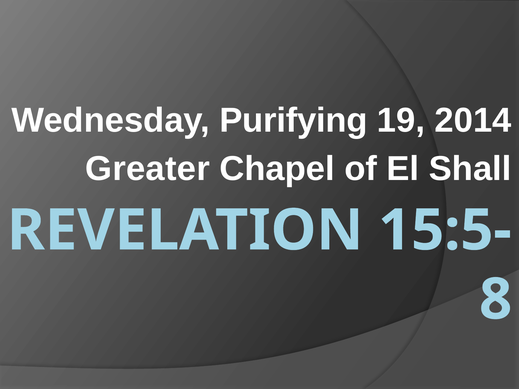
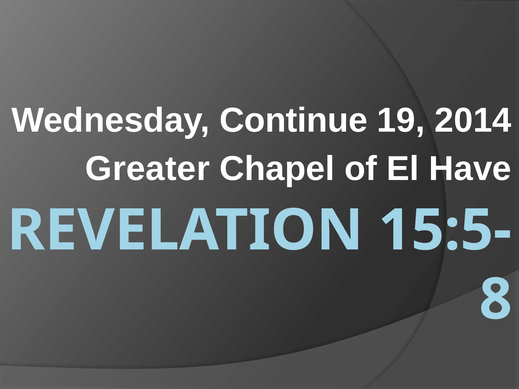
Purifying: Purifying -> Continue (294, 120)
Shall: Shall -> Have (470, 169)
